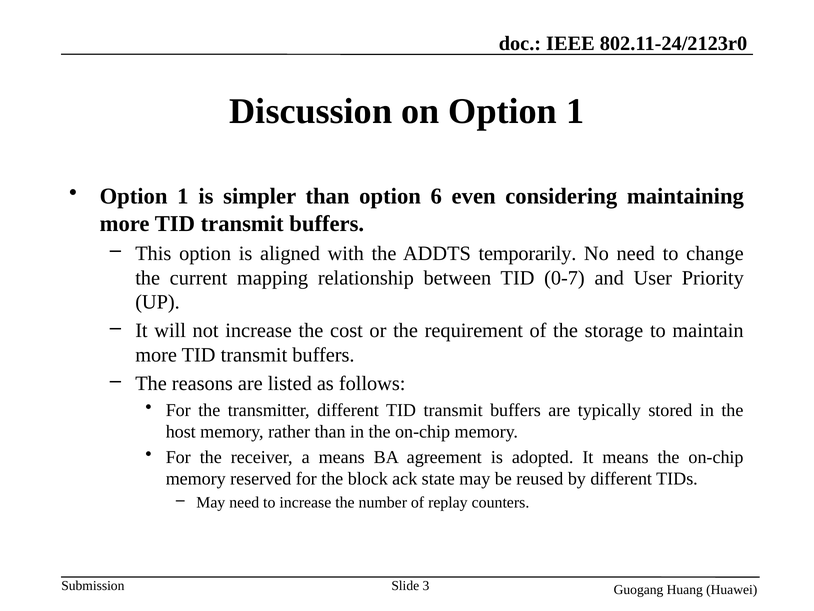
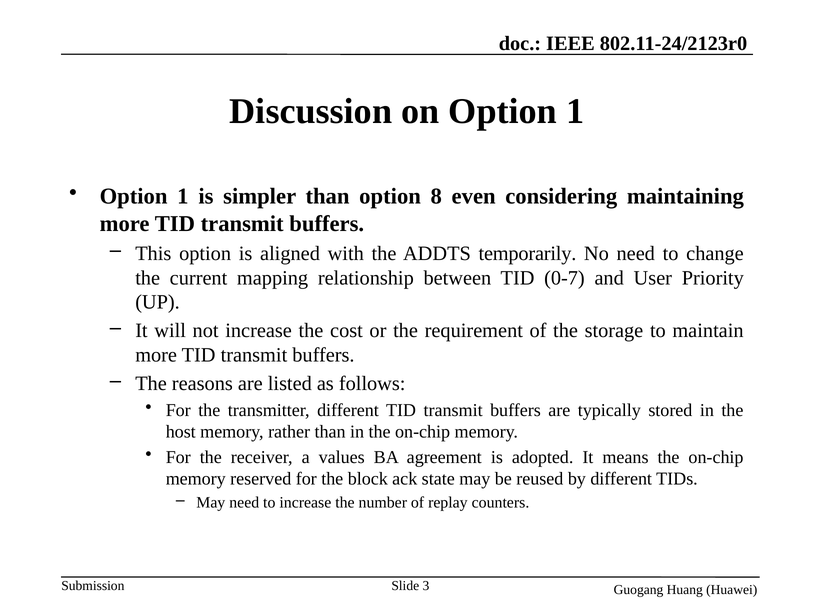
6: 6 -> 8 (436, 196)
a means: means -> values (342, 457)
